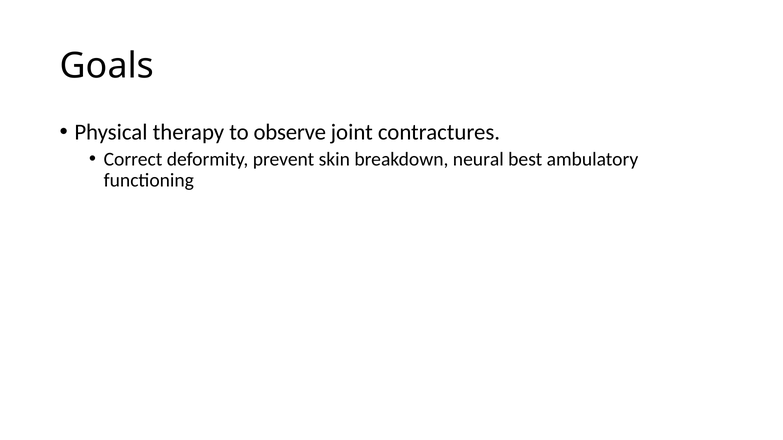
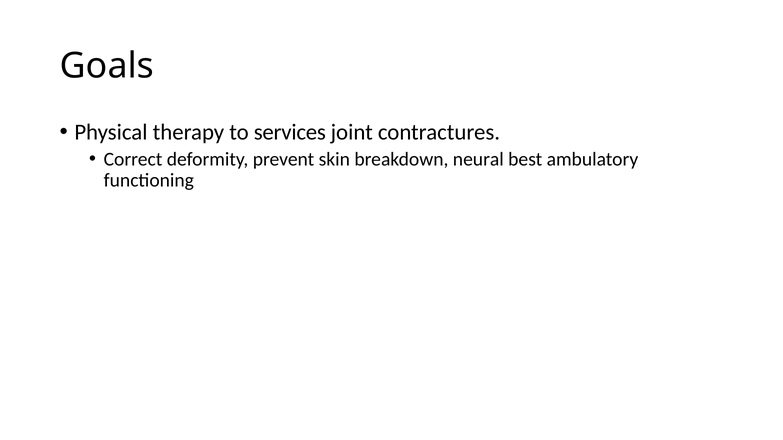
observe: observe -> services (290, 132)
